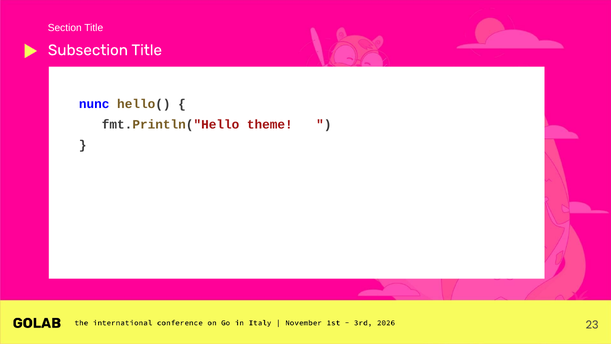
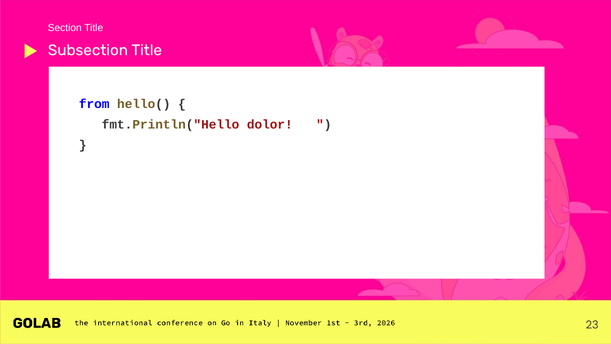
nunc: nunc -> from (94, 104)
theme: theme -> dolor (270, 125)
